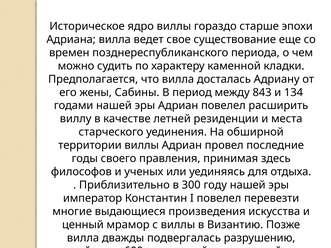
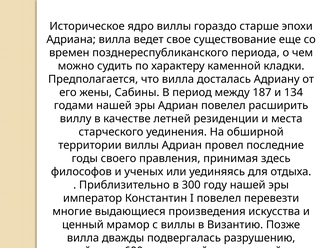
843: 843 -> 187 (262, 92)
